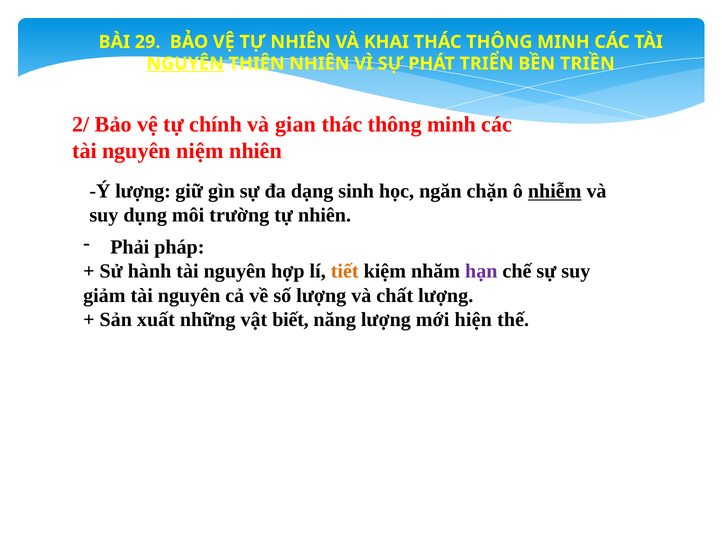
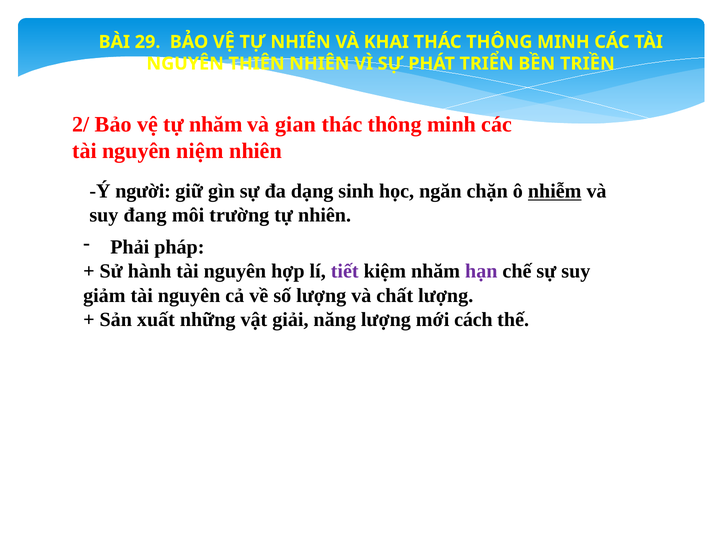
NGUYÊN underline: present -> none (185, 64)
tự chính: chính -> nhăm (216, 124)
Ý lượng: lượng -> người (143, 191)
dụng: dụng -> đang (145, 215)
tiết colour: orange -> purple (345, 271)
biết: biết -> giải (290, 319)
hiện: hiện -> cách (473, 319)
